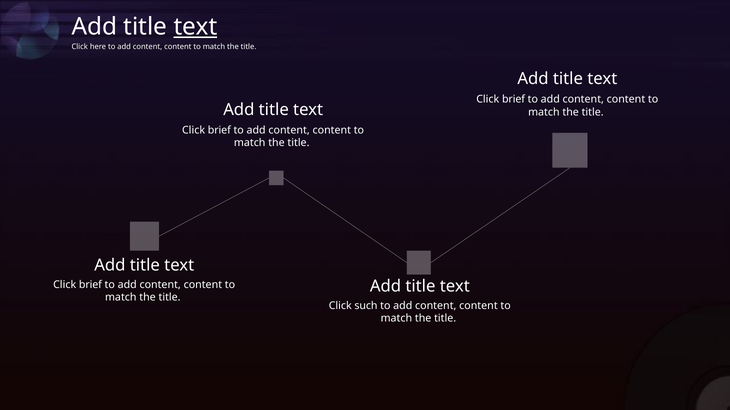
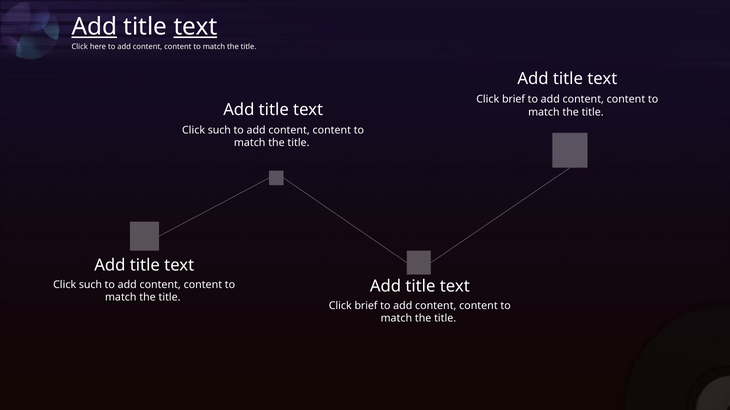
Add underline: none -> present (94, 27)
brief: brief -> such (219, 130)
brief: brief -> such (90, 285)
such: such -> brief (366, 306)
